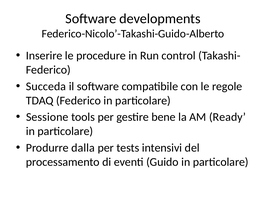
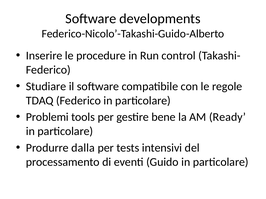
Succeda: Succeda -> Studiare (46, 87)
Sessione: Sessione -> Problemi (47, 117)
